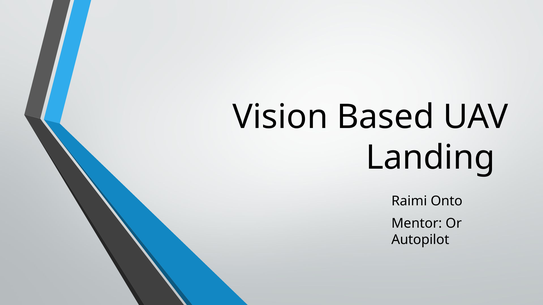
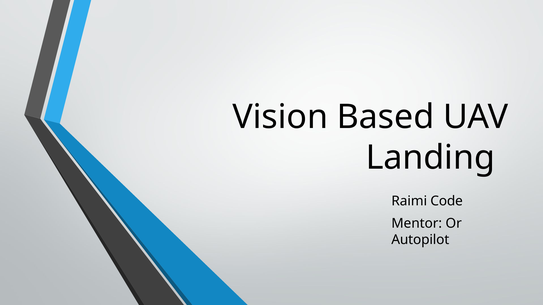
Onto: Onto -> Code (447, 201)
